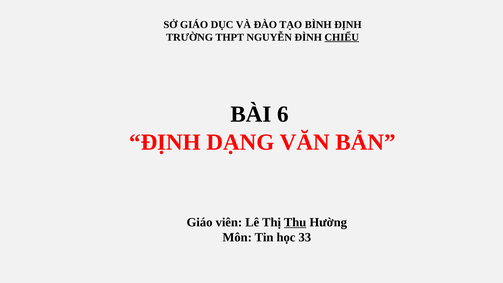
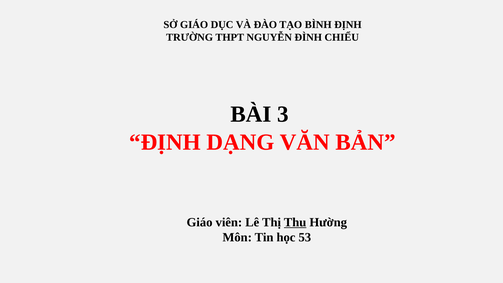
CHIỂU underline: present -> none (342, 37)
6: 6 -> 3 (283, 114)
33: 33 -> 53 (305, 237)
